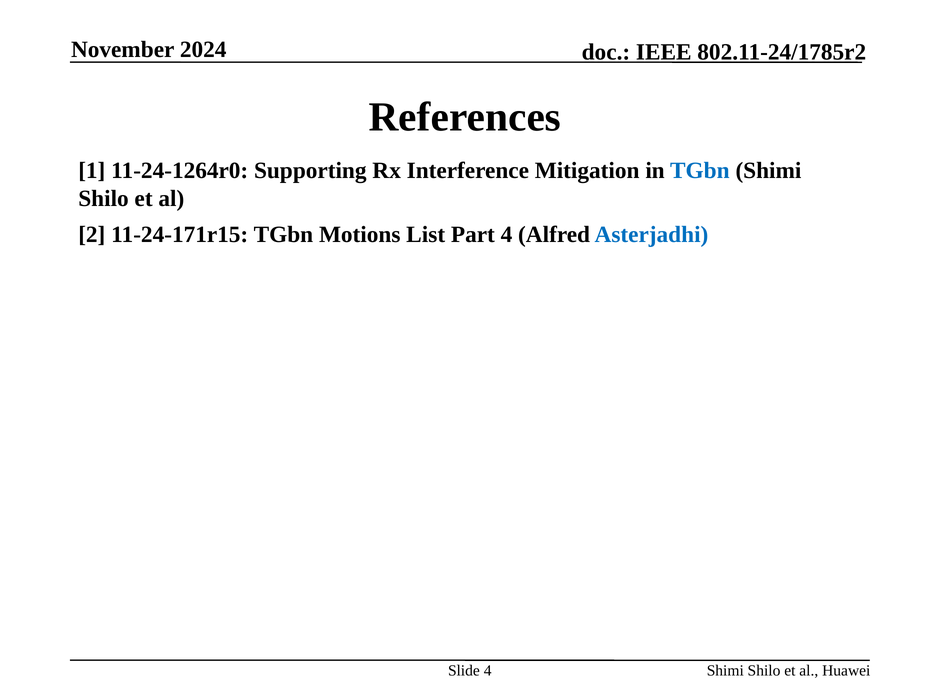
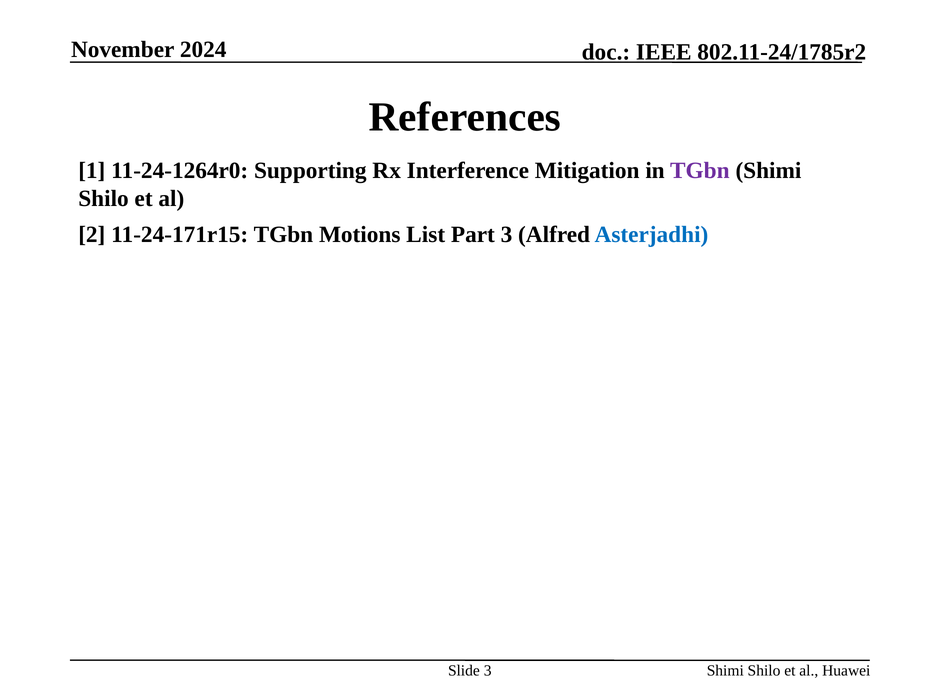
TGbn colour: blue -> purple (700, 171)
Part 4: 4 -> 3 (507, 234)
Slide 4: 4 -> 3 (488, 670)
